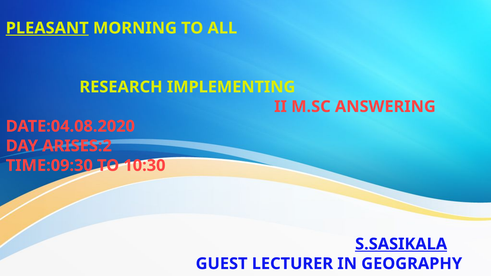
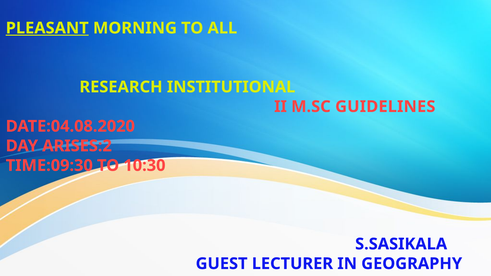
IMPLEMENTING: IMPLEMENTING -> INSTITUTIONAL (231, 87)
ANSWERING: ANSWERING -> GUIDELINES (385, 107)
S.SASIKALA underline: present -> none (401, 244)
